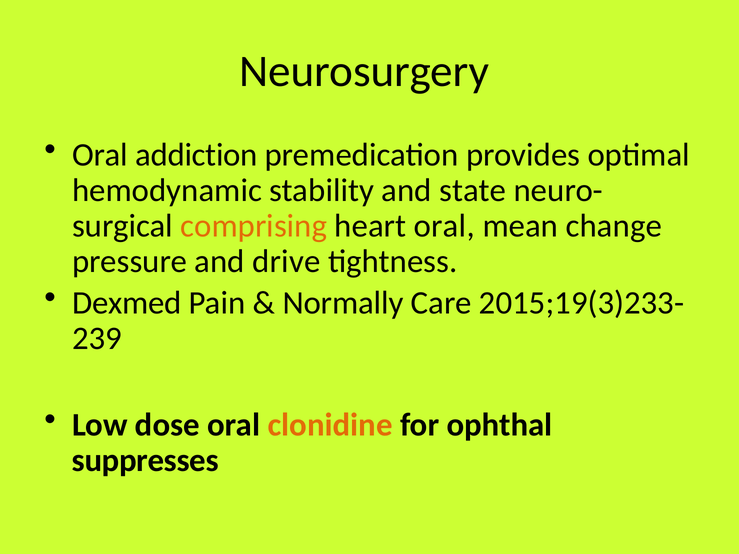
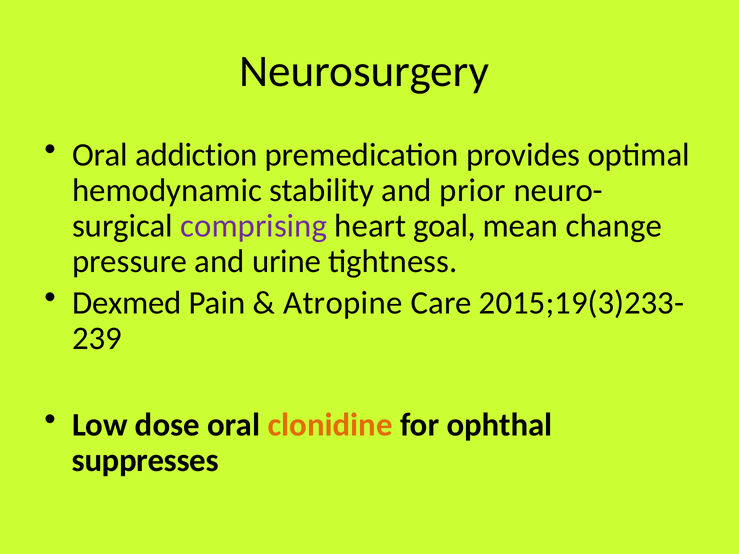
state: state -> prior (473, 191)
comprising colour: orange -> purple (254, 226)
heart oral: oral -> goal (445, 226)
drive: drive -> urine (286, 262)
Normally: Normally -> Atropine (343, 303)
